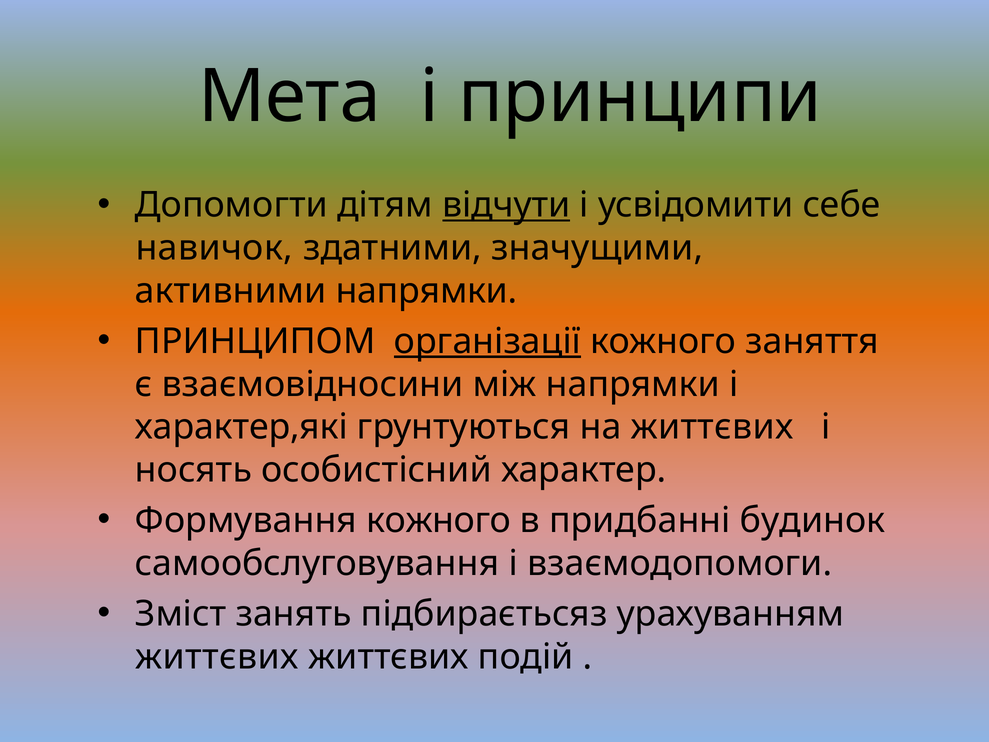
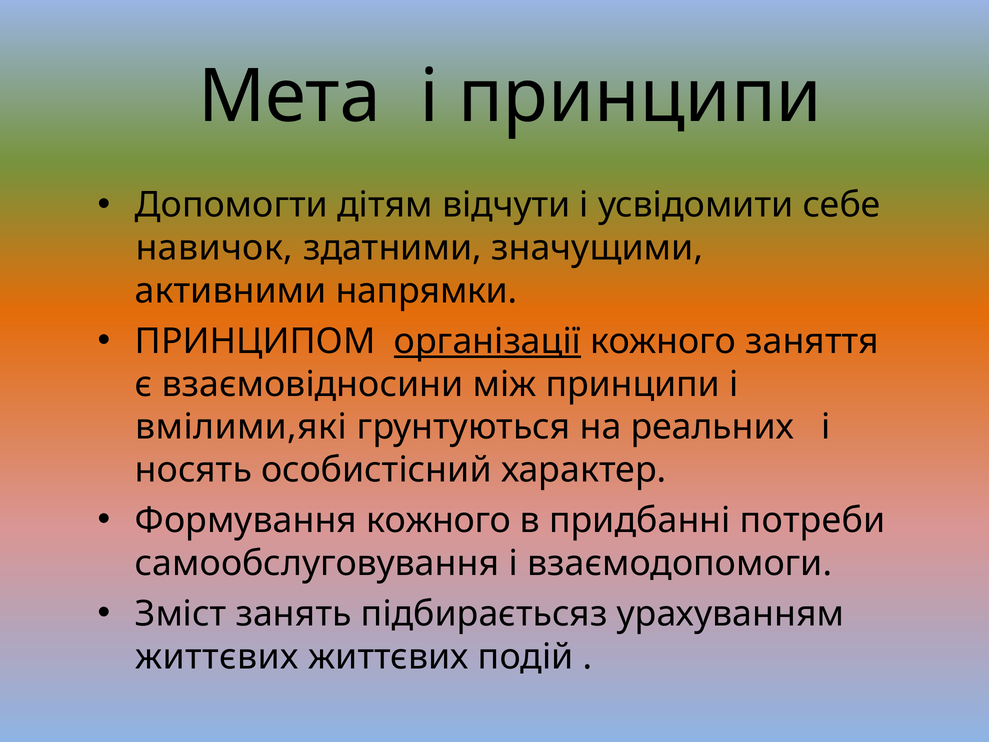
відчути underline: present -> none (506, 205)
між напрямки: напрямки -> принципи (633, 384)
характер,які: характер,які -> вмілими,які (241, 427)
на життєвих: життєвих -> реальних (712, 427)
будинок: будинок -> потреби (813, 520)
